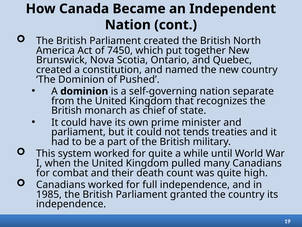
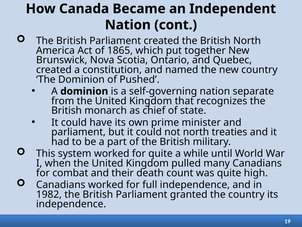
7450: 7450 -> 1865 (120, 50)
not tends: tends -> north (196, 132)
1985: 1985 -> 1982 (49, 194)
